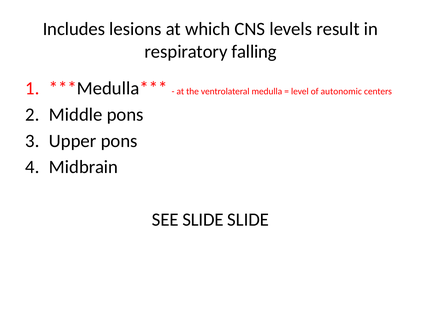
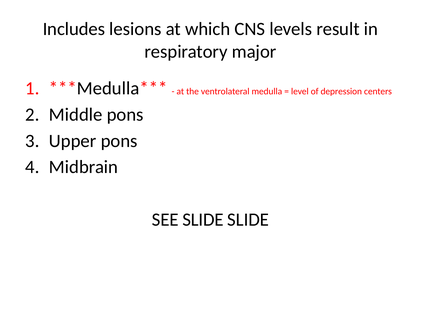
falling: falling -> major (254, 52)
autonomic: autonomic -> depression (341, 91)
